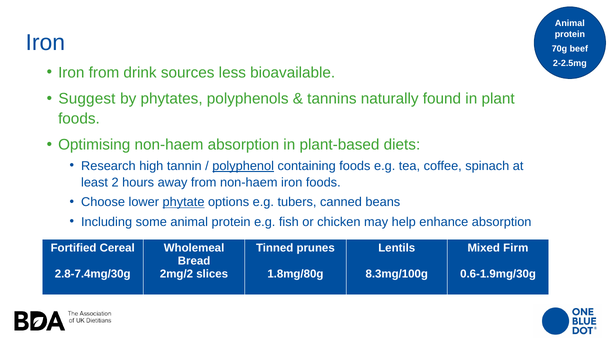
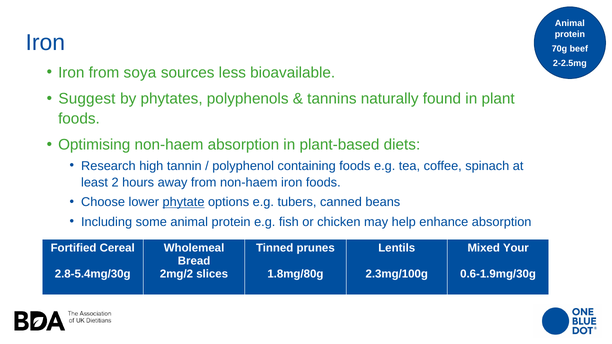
drink: drink -> soya (140, 73)
polyphenol underline: present -> none (243, 166)
Firm: Firm -> Your (516, 248)
2.8-7.4mg/30g: 2.8-7.4mg/30g -> 2.8-5.4mg/30g (93, 274)
8.3mg/100g: 8.3mg/100g -> 2.3mg/100g (397, 274)
